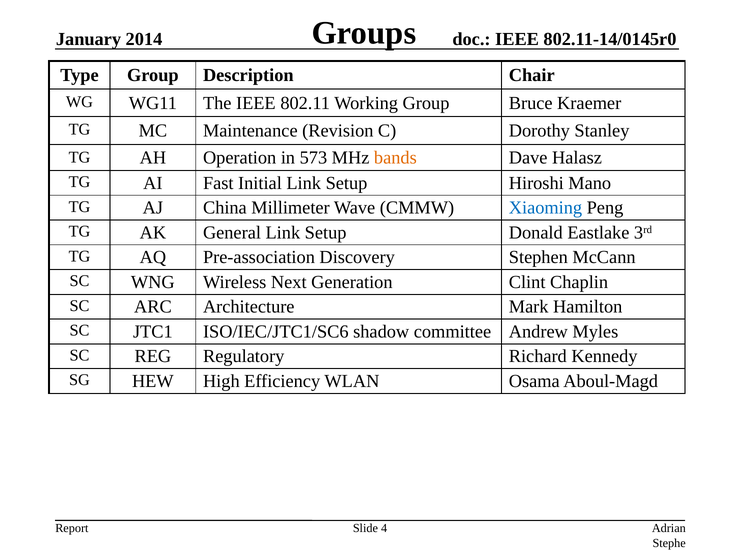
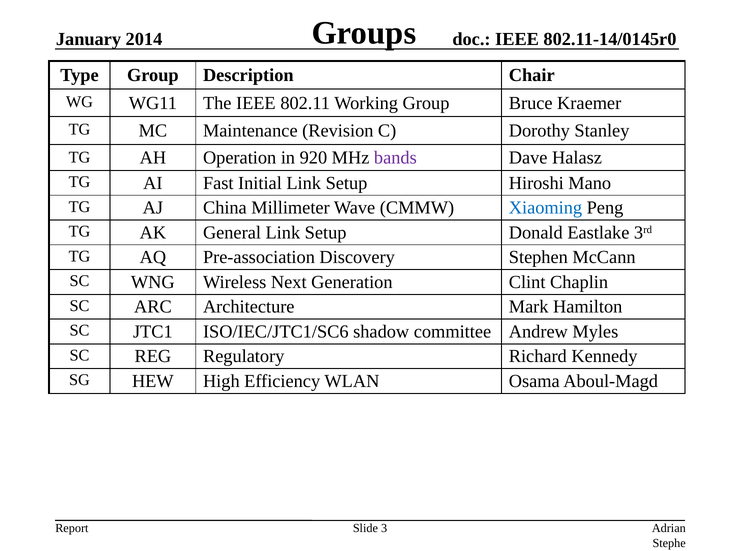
573: 573 -> 920 (313, 157)
bands colour: orange -> purple (395, 157)
4: 4 -> 3 (384, 528)
